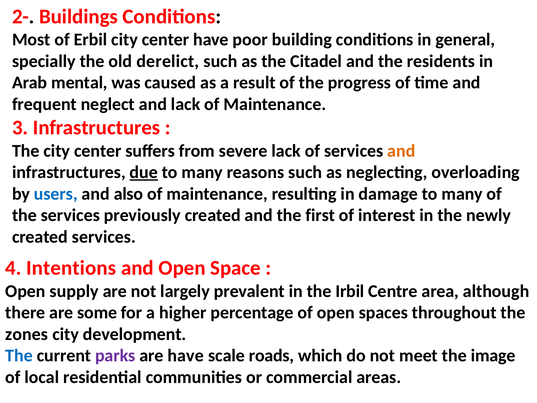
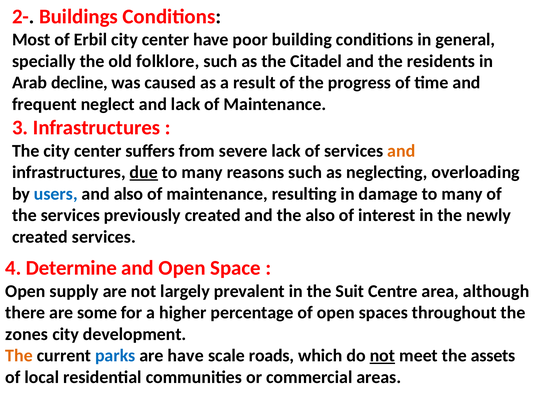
derelict: derelict -> folklore (168, 61)
mental: mental -> decline (79, 83)
the first: first -> also (320, 215)
Intentions: Intentions -> Determine (71, 268)
Irbil: Irbil -> Suit (350, 291)
The colour: blue -> orange (19, 355)
parks colour: purple -> blue (115, 355)
not underline: none -> present (382, 355)
image: image -> assets (493, 355)
